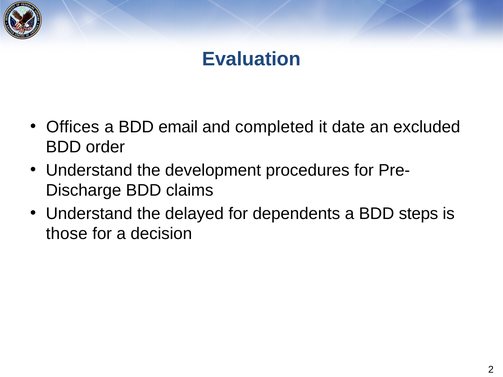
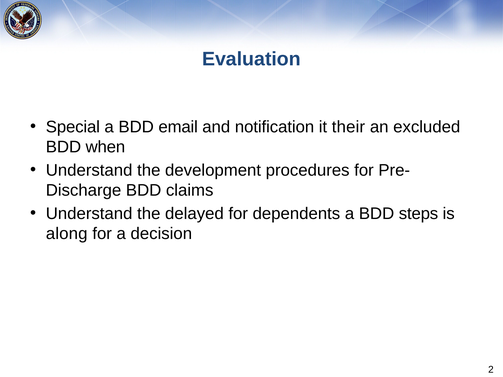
Offices: Offices -> Special (73, 127)
completed: completed -> notification (275, 127)
date: date -> their (348, 127)
order: order -> when (105, 147)
those: those -> along (67, 234)
